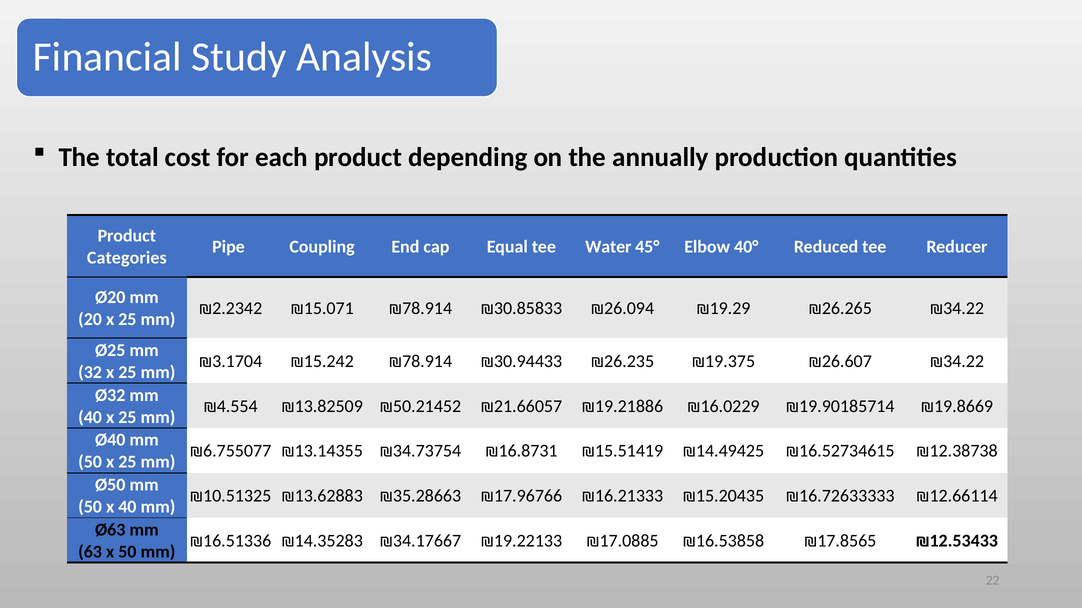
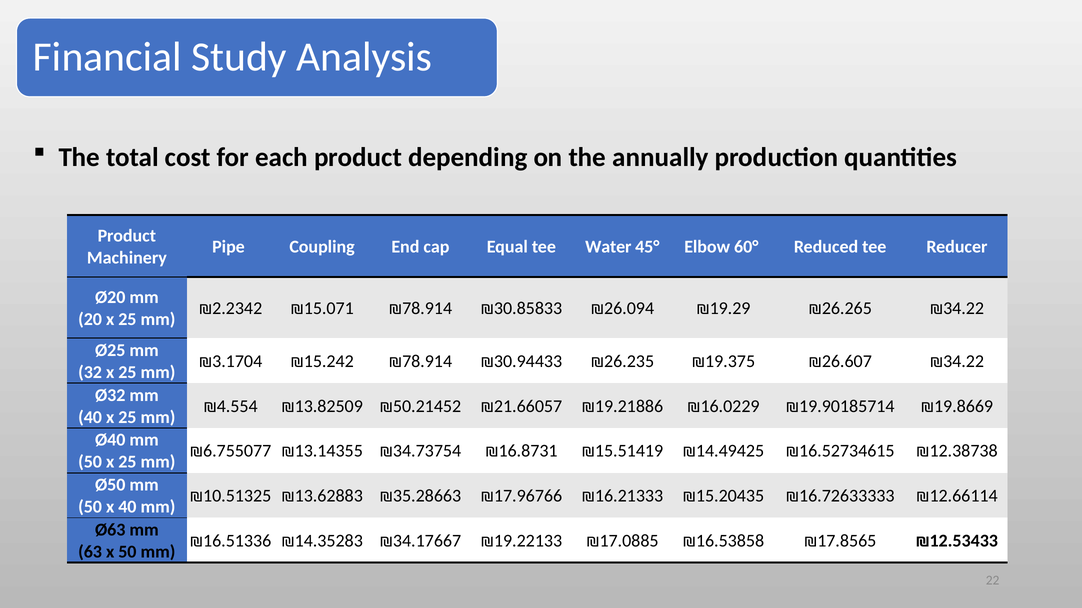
40°: 40° -> 60° (746, 247)
Categories: Categories -> Machinery (127, 258)
